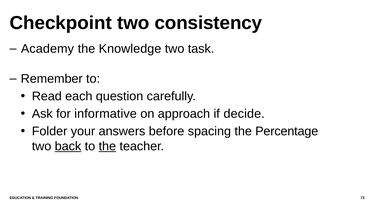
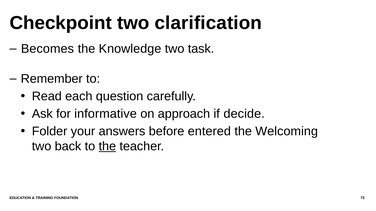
consistency: consistency -> clarification (208, 23)
Academy: Academy -> Becomes (47, 49)
spacing: spacing -> entered (209, 132)
Percentage: Percentage -> Welcoming (287, 132)
back underline: present -> none (68, 147)
